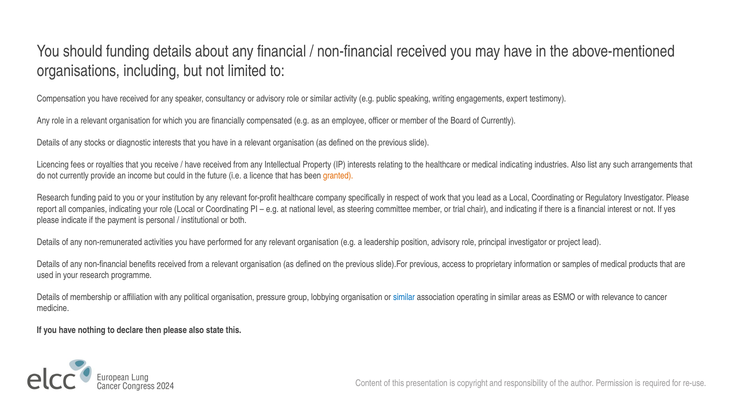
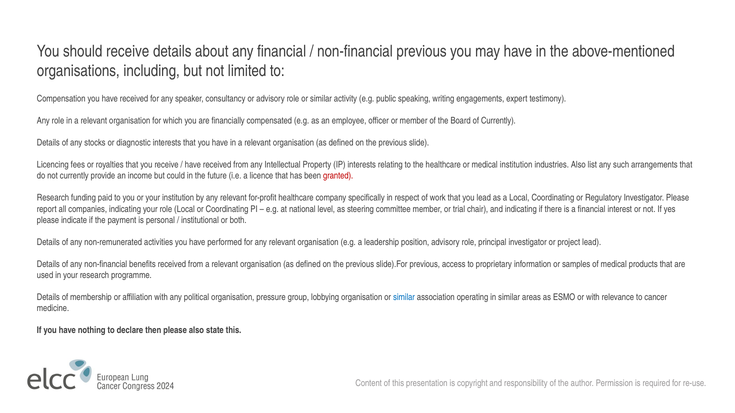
should funding: funding -> receive (128, 51)
non-financial received: received -> previous (422, 51)
medical indicating: indicating -> institution (516, 165)
granted colour: orange -> red (338, 176)
